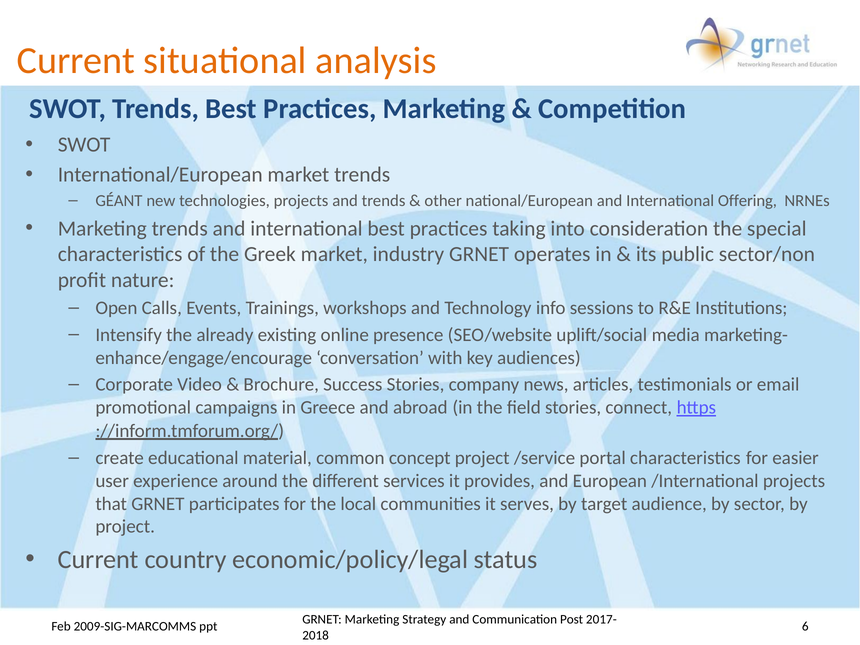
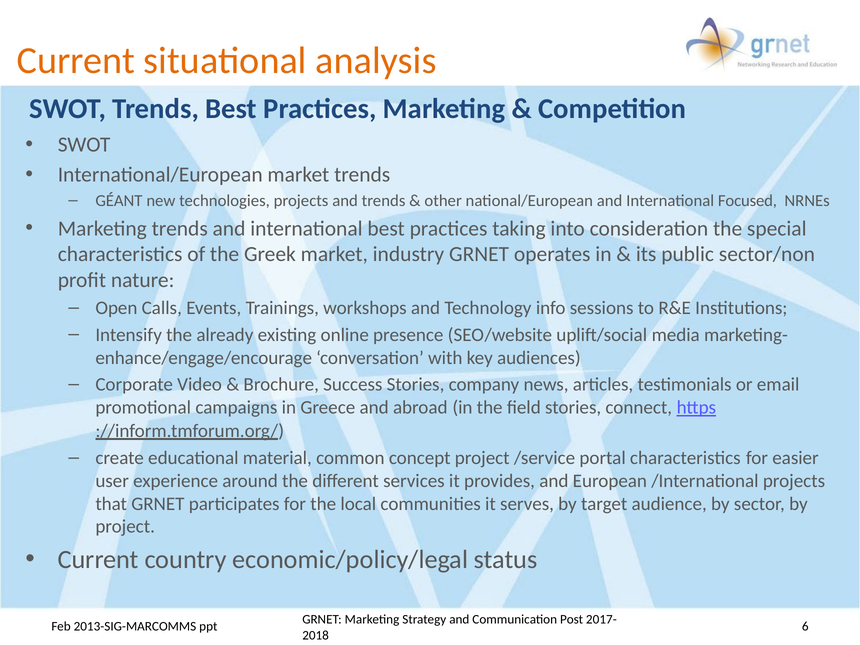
Offering: Offering -> Focused (747, 201)
2009-SIG-MARCOMMS: 2009-SIG-MARCOMMS -> 2013-SIG-MARCOMMS (135, 626)
